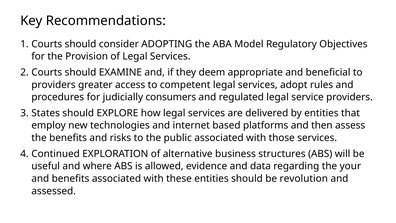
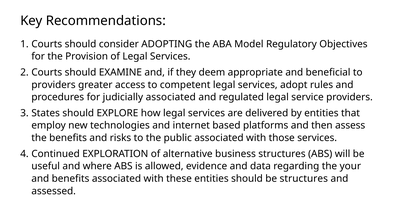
judicially consumers: consumers -> associated (171, 97)
be revolution: revolution -> structures (304, 178)
